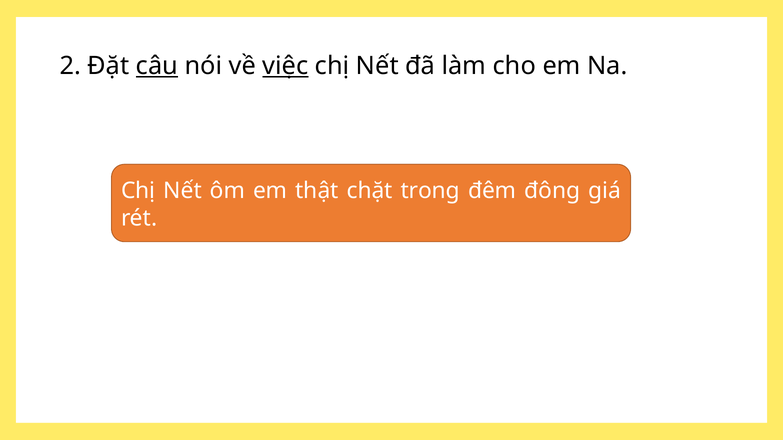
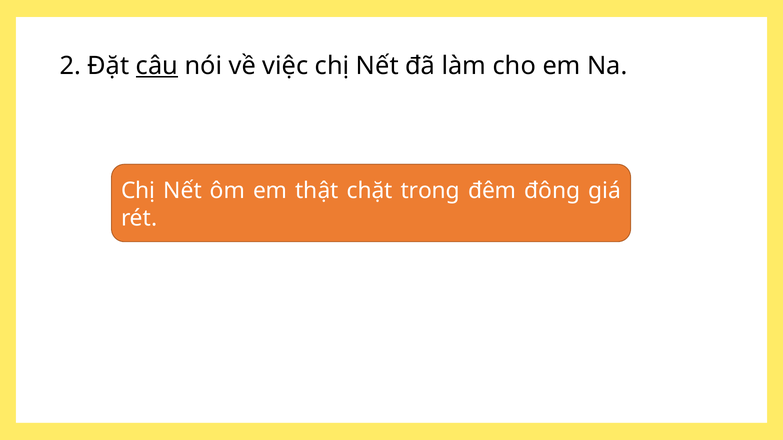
việc underline: present -> none (285, 66)
